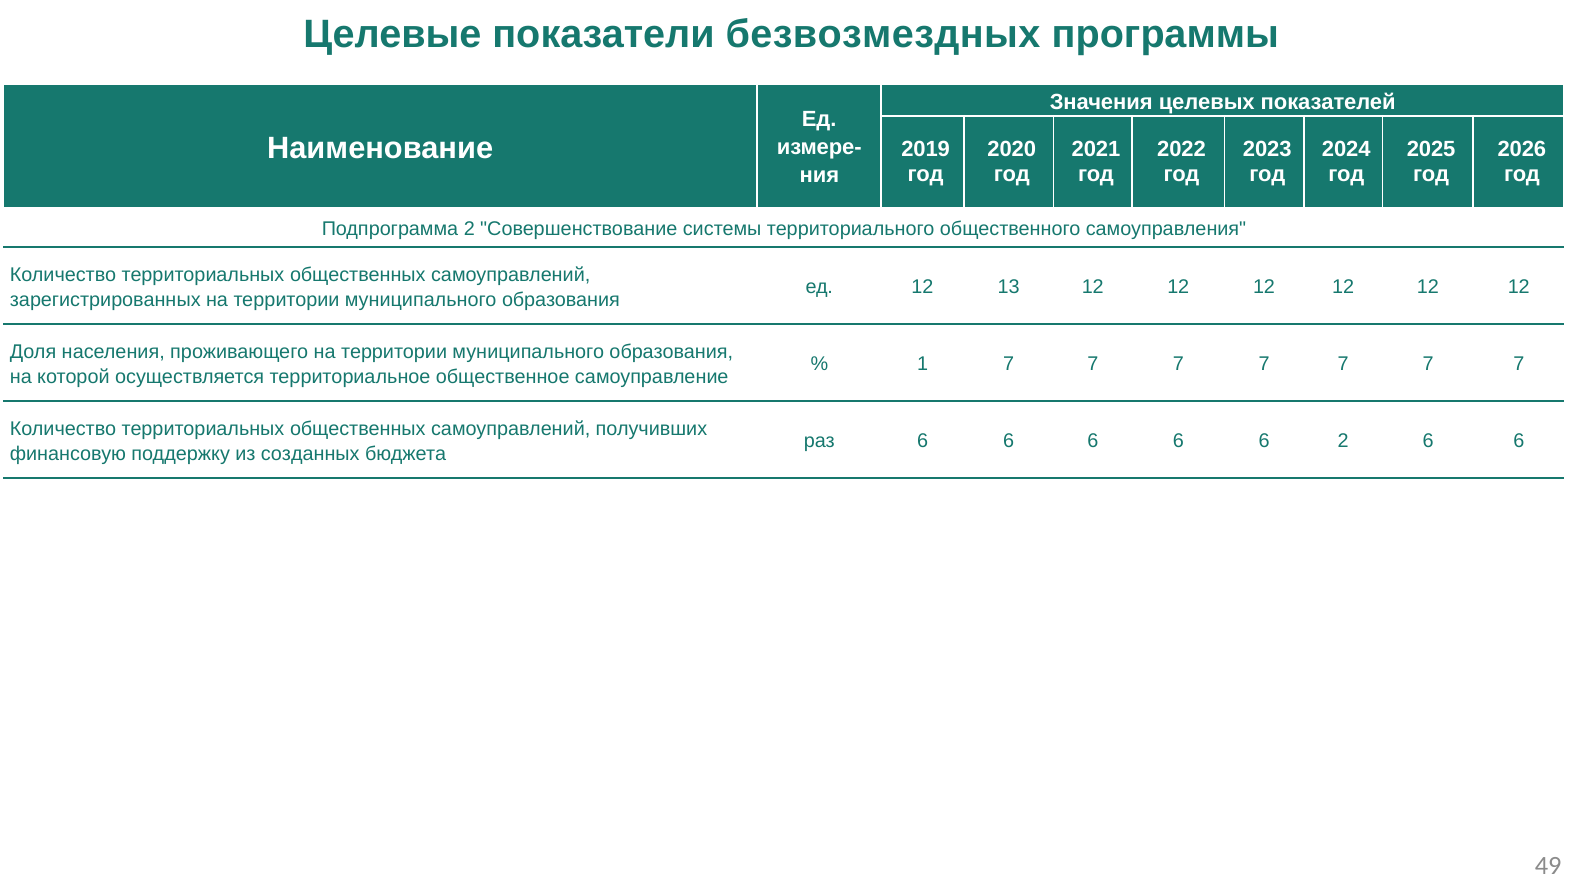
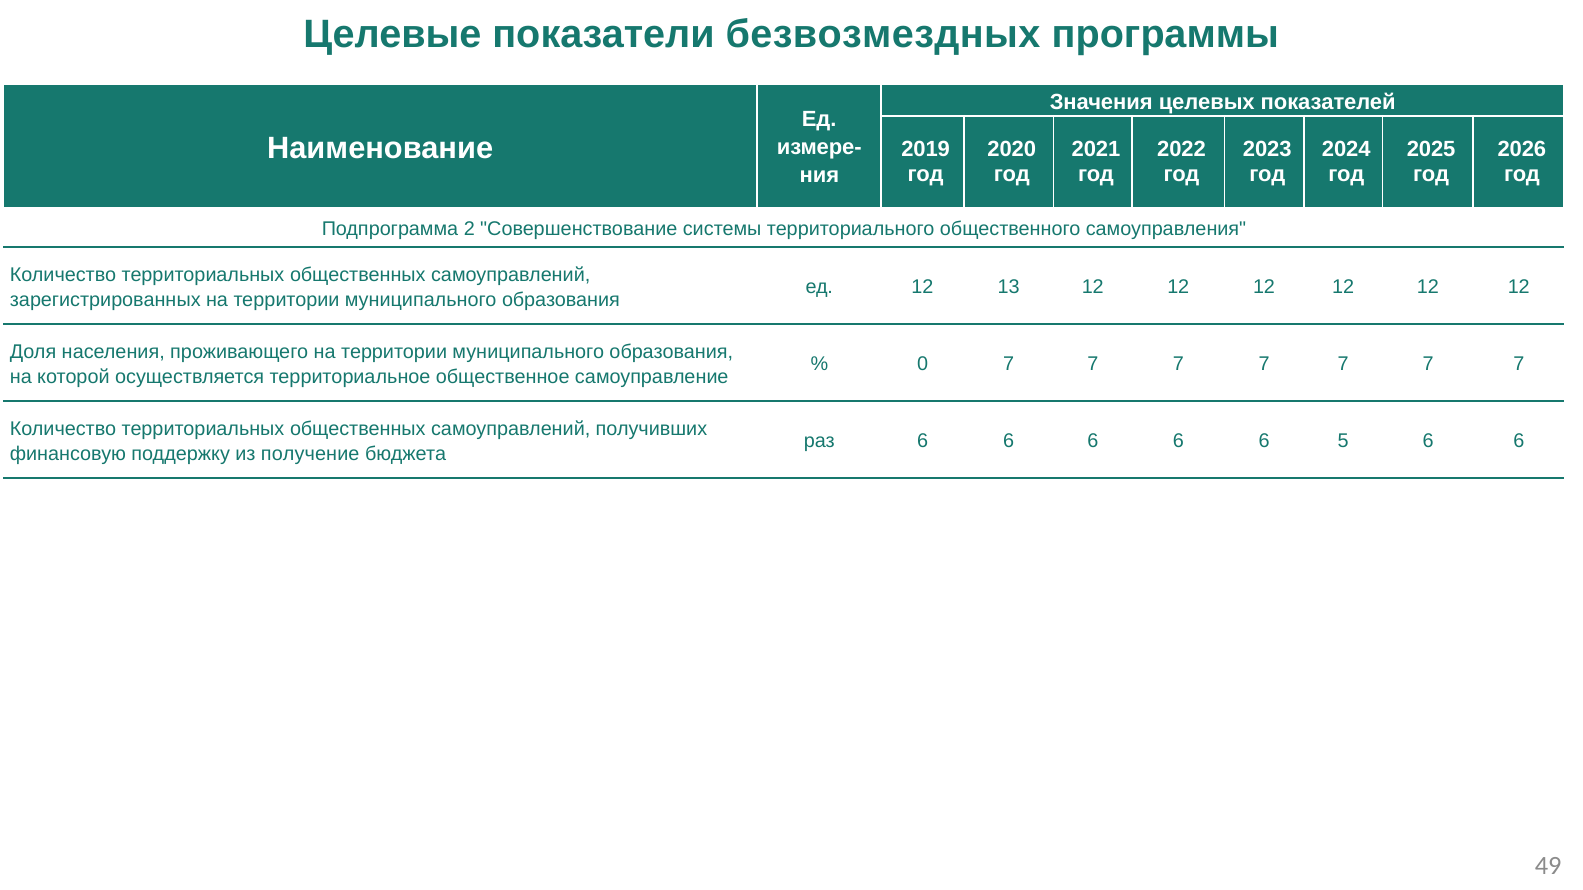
1: 1 -> 0 (923, 365)
6 2: 2 -> 5 (1343, 442)
созданных: созданных -> получение (310, 454)
